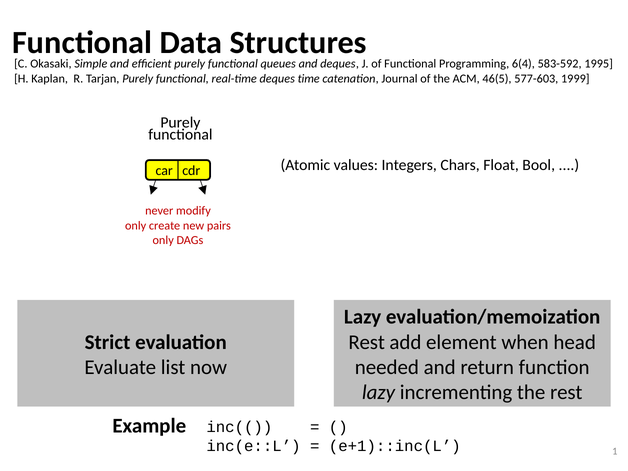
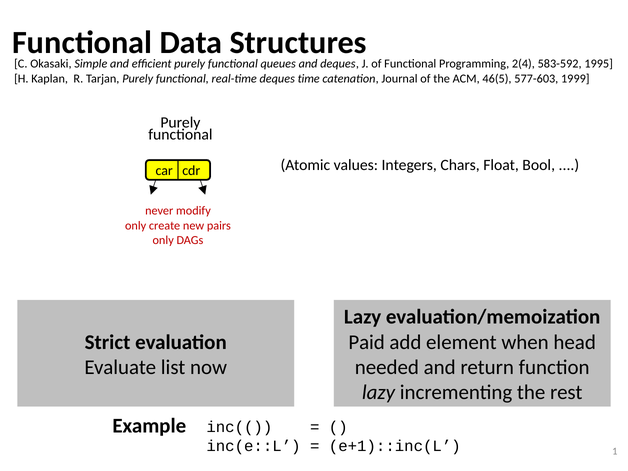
6(4: 6(4 -> 2(4 (523, 64)
Rest: Rest -> Paid (367, 342)
